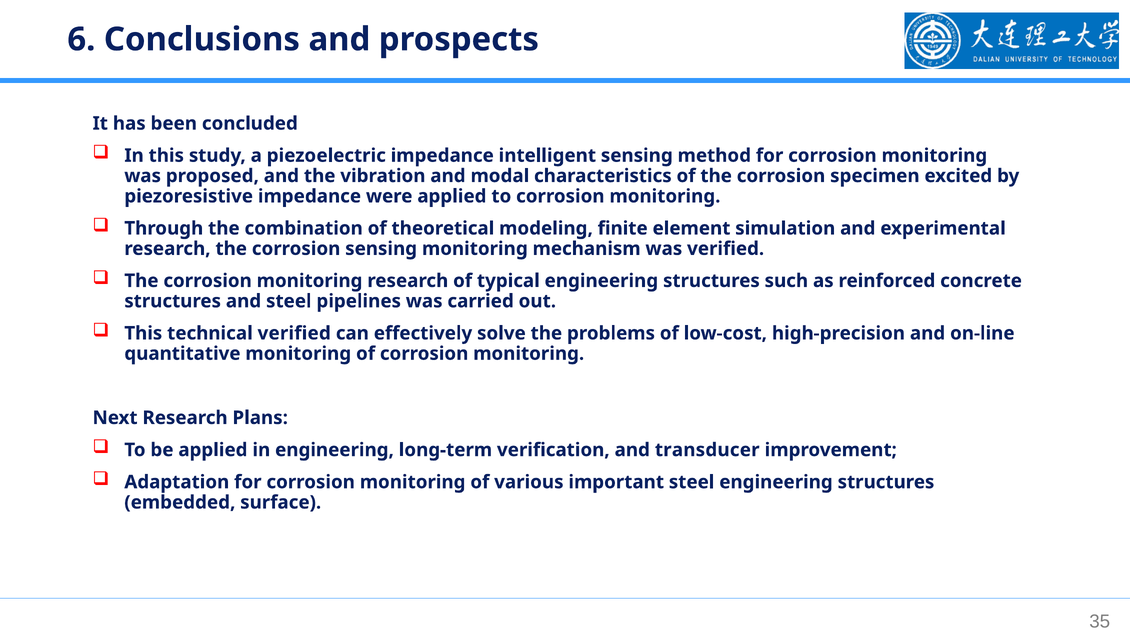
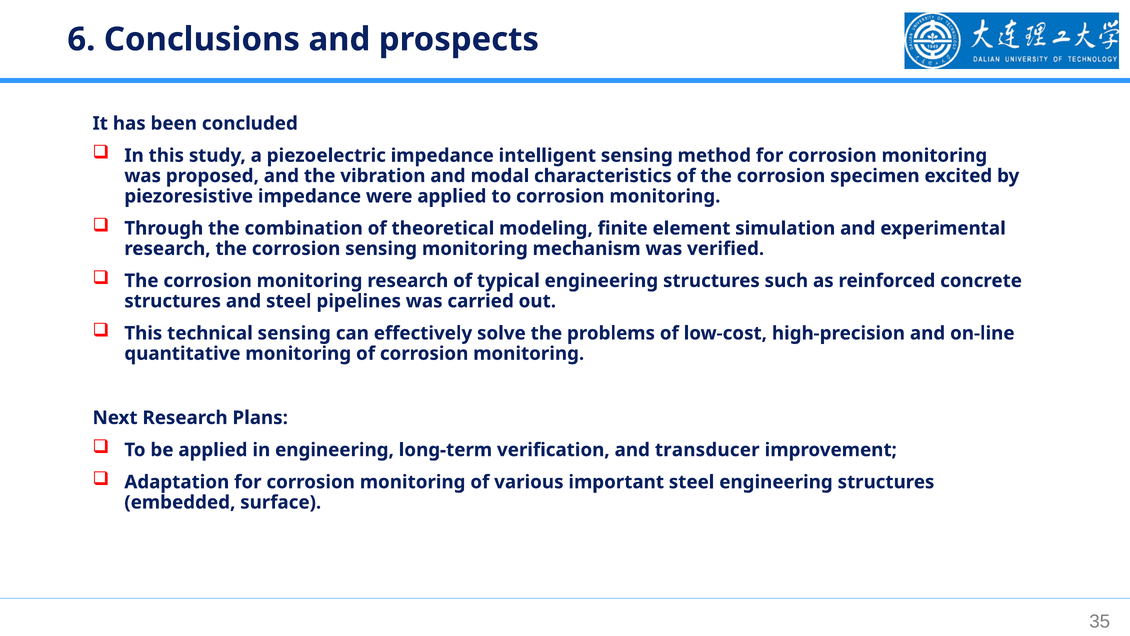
technical verified: verified -> sensing (294, 333)
